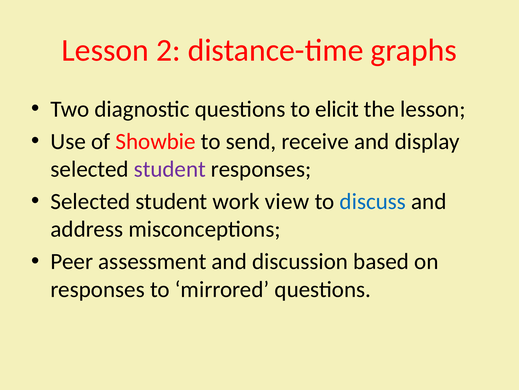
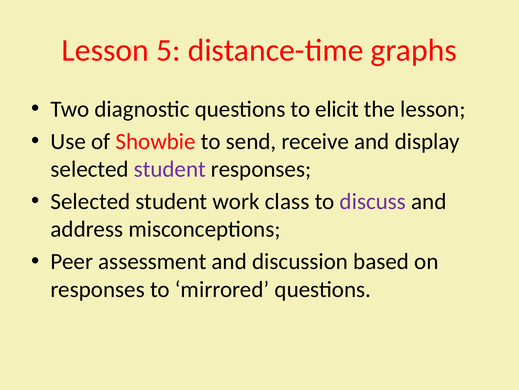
2: 2 -> 5 (168, 50)
view: view -> class (287, 201)
discuss colour: blue -> purple (373, 201)
